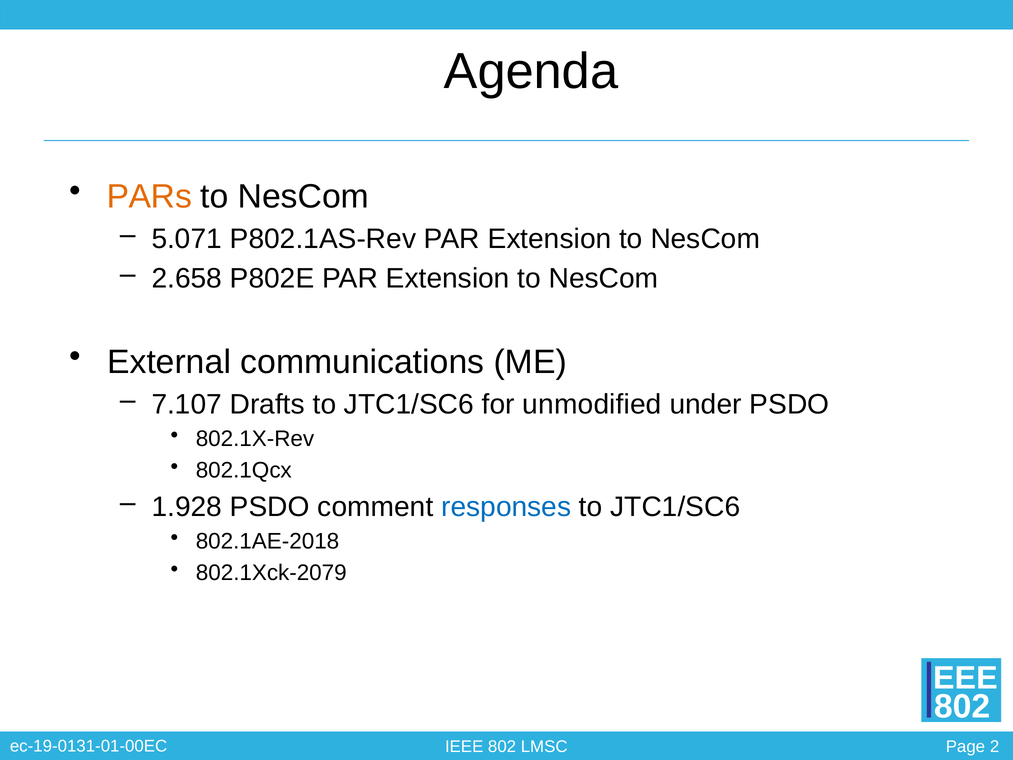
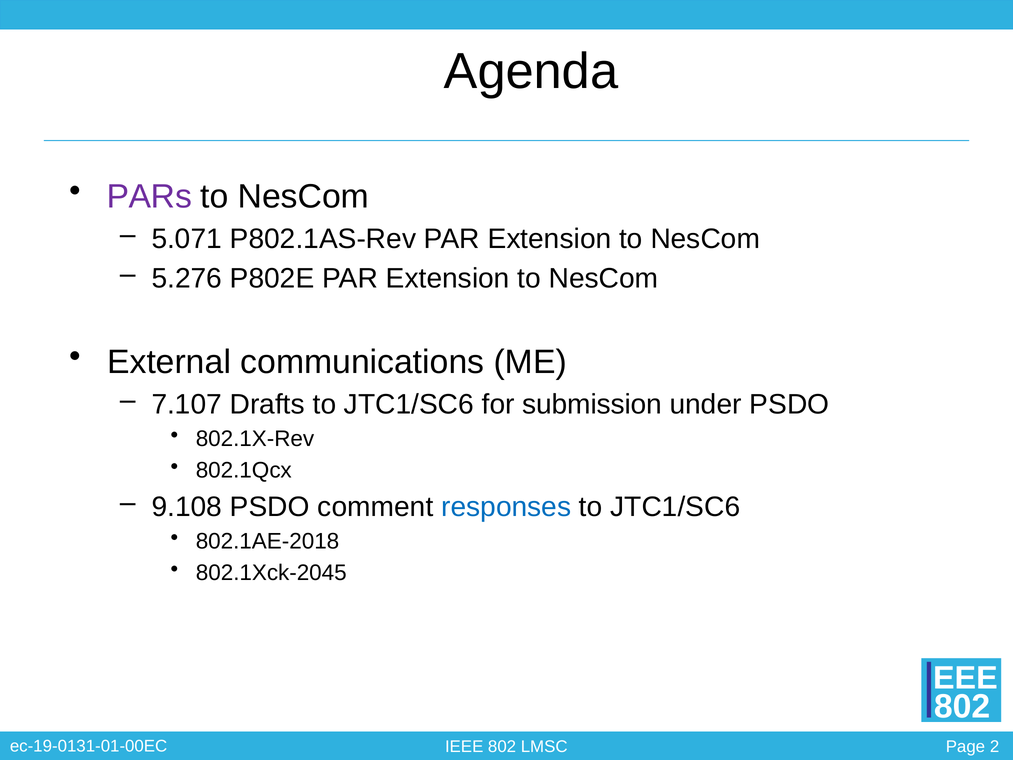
PARs colour: orange -> purple (149, 197)
2.658: 2.658 -> 5.276 (187, 278)
unmodified: unmodified -> submission (592, 404)
1.928: 1.928 -> 9.108 (187, 507)
802.1Xck-2079: 802.1Xck-2079 -> 802.1Xck-2045 (271, 573)
